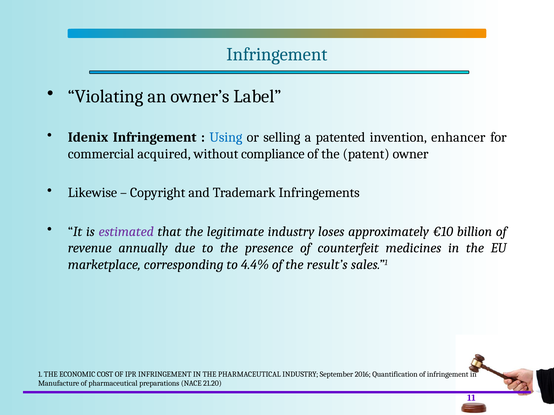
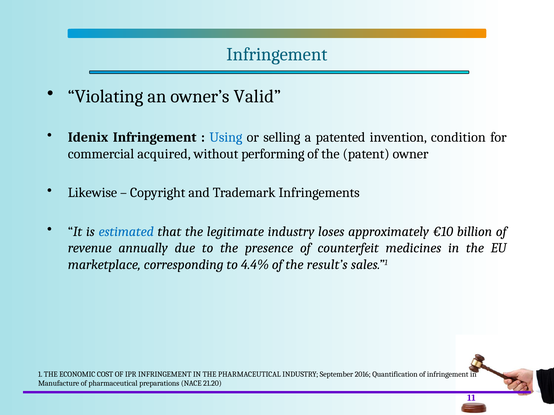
Label: Label -> Valid (257, 96)
enhancer: enhancer -> condition (458, 138)
compliance: compliance -> performing (273, 154)
estimated colour: purple -> blue (126, 232)
